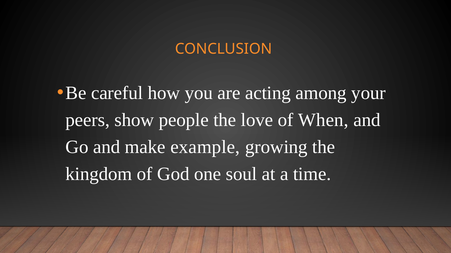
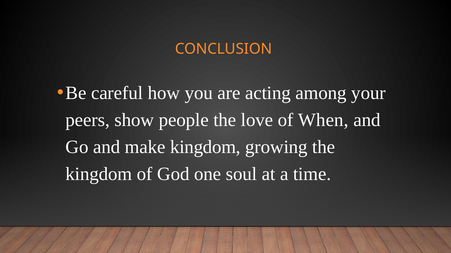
make example: example -> kingdom (205, 147)
